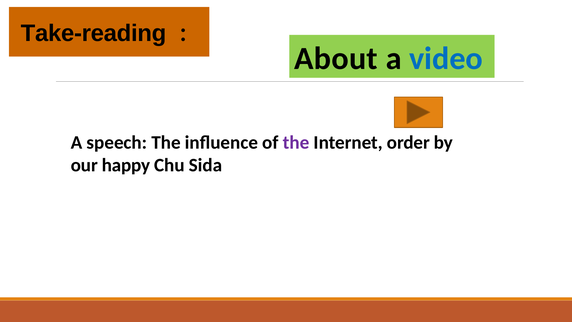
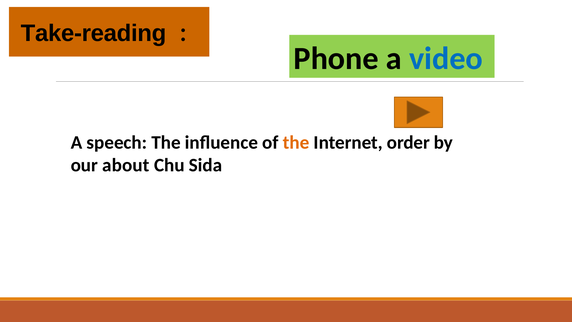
About: About -> Phone (336, 59)
the colour: purple -> orange (296, 142)
happy: happy -> about (126, 165)
